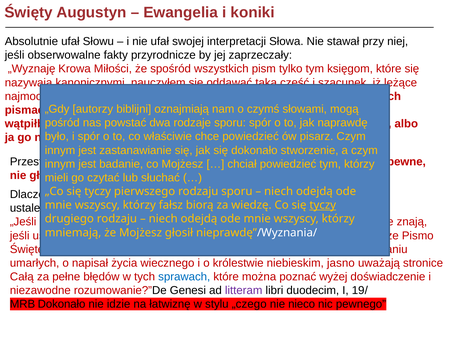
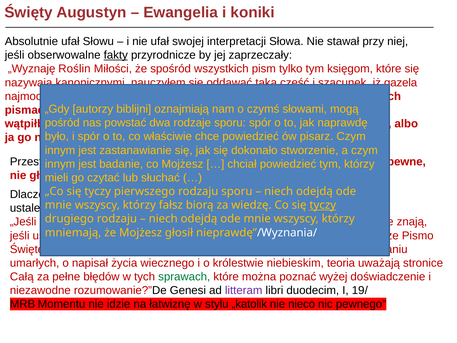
fakty underline: none -> present (116, 55)
Krowa: Krowa -> Roślin (74, 69)
leżące: leżące -> gazela (401, 83)
jasno: jasno -> teoria (341, 263)
sprawach colour: blue -> green (184, 277)
MRB Dokonało: Dokonało -> Momentu (61, 304)
„czego: „czego -> „katolik (249, 304)
